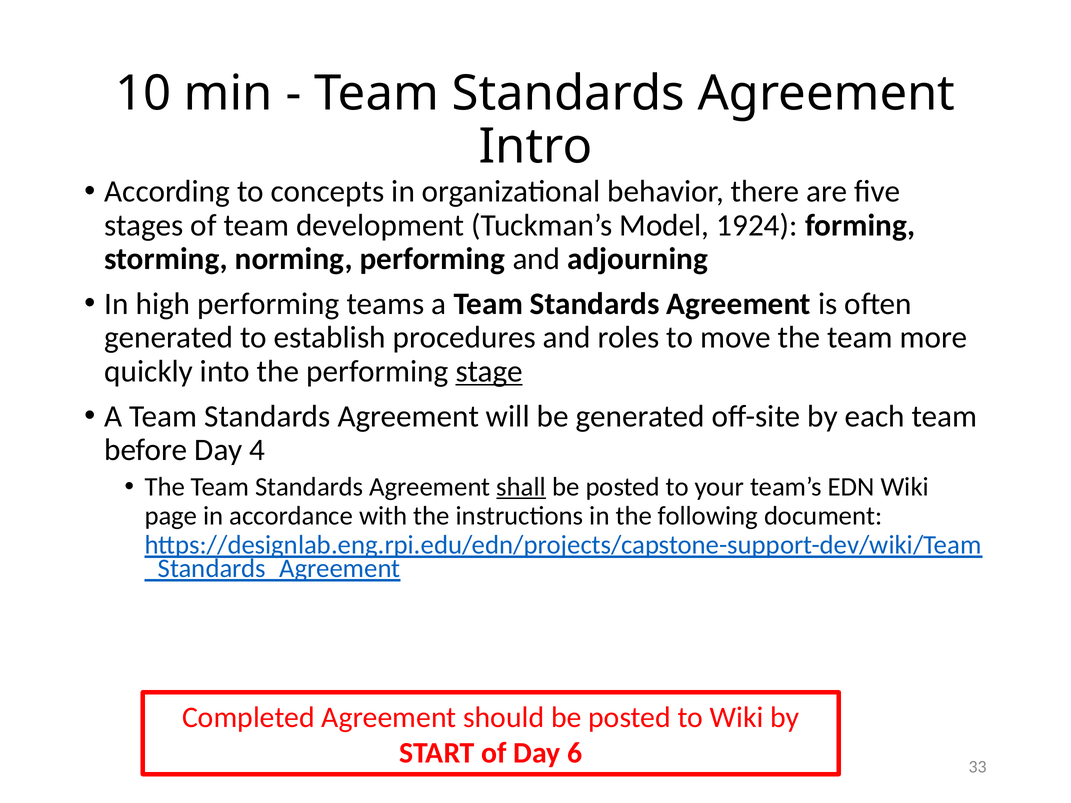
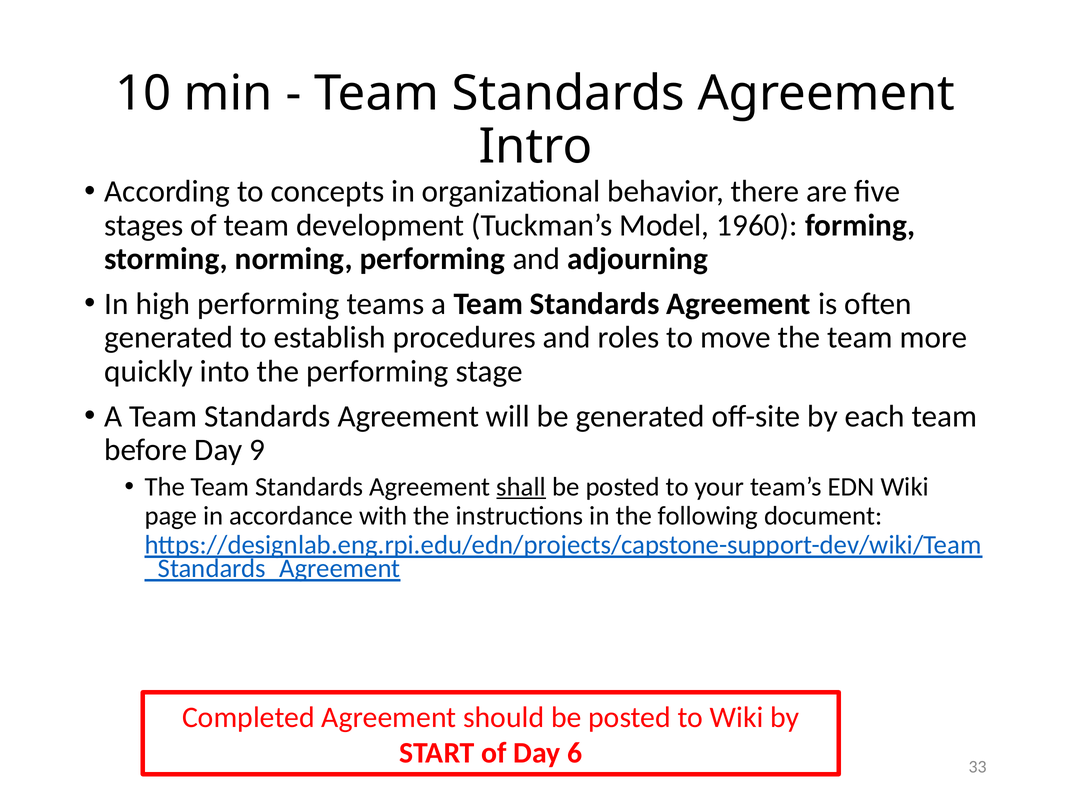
1924: 1924 -> 1960 (757, 225)
stage underline: present -> none (489, 371)
4: 4 -> 9 (257, 450)
